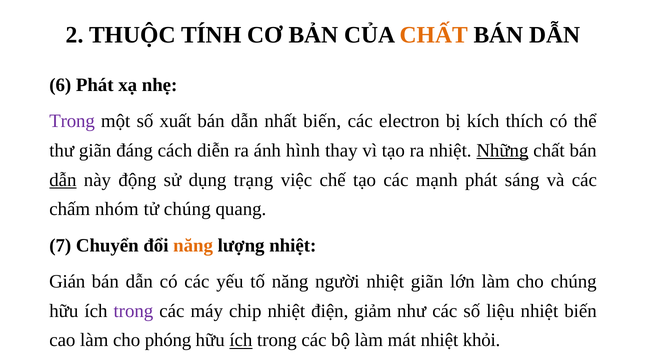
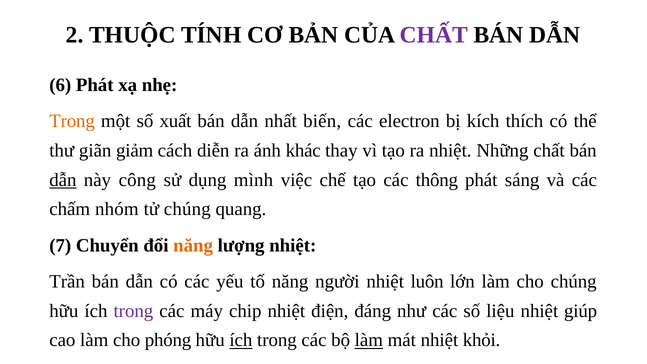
CHẤT colour: orange -> purple (434, 35)
Trong colour: purple -> orange (72, 121)
đáng: đáng -> giảm (135, 151)
hình: hình -> khác (303, 151)
Những underline: present -> none (502, 151)
động: động -> công (137, 180)
trạng: trạng -> mình (253, 180)
mạnh: mạnh -> thông (437, 180)
Gián: Gián -> Trần (67, 281)
nhiệt giãn: giãn -> luôn (427, 281)
giảm: giảm -> đáng (373, 311)
nhiệt biến: biến -> giúp (581, 311)
làm underline: none -> present (369, 340)
